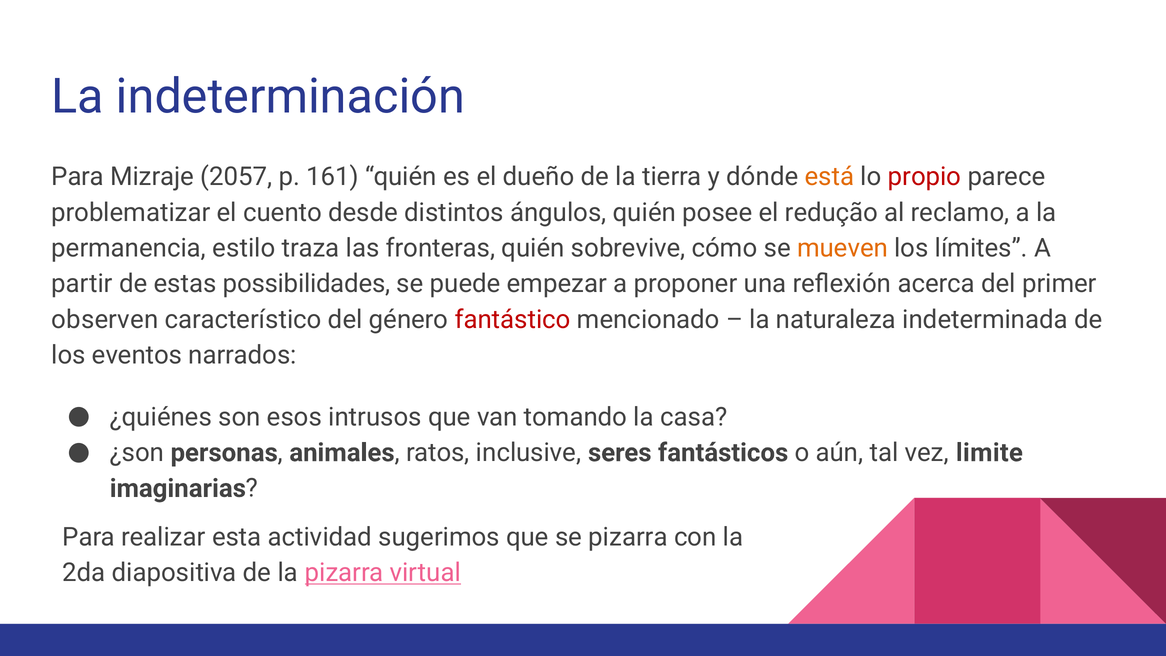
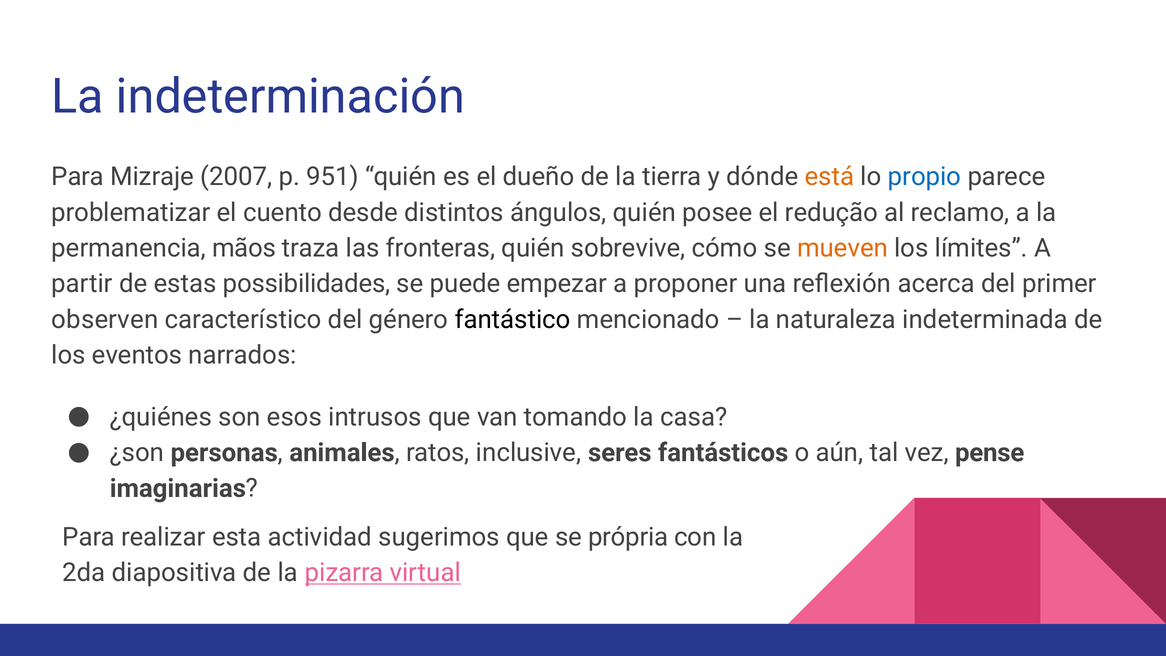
2057: 2057 -> 2007 (236, 177)
161: 161 -> 951 (333, 177)
propio colour: red -> blue (925, 177)
estilo: estilo -> mãos (244, 248)
fantástico colour: red -> black (513, 320)
limite: limite -> pense (990, 453)
se pizarra: pizarra -> própria (628, 537)
